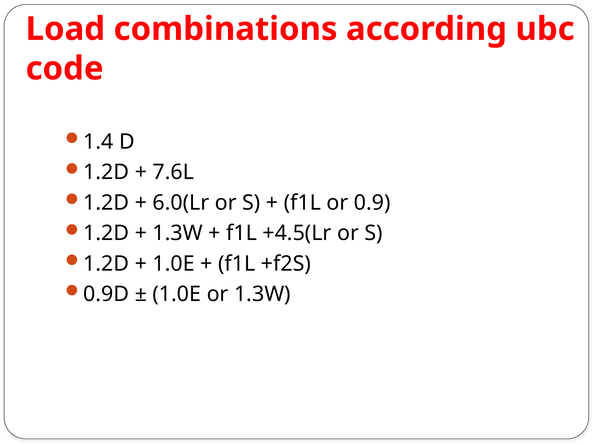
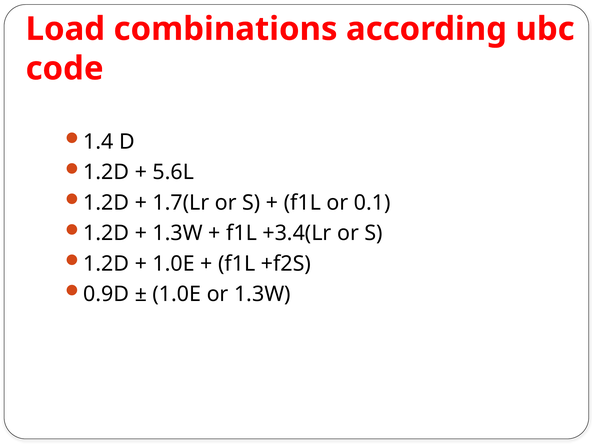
7.6L: 7.6L -> 5.6L (173, 172)
6.0(Lr: 6.0(Lr -> 1.7(Lr (181, 203)
0.9: 0.9 -> 0.1 (372, 203)
+4.5(Lr: +4.5(Lr -> +3.4(Lr (297, 233)
